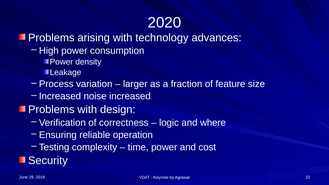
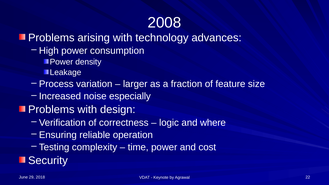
2020: 2020 -> 2008 (164, 23)
noise increased: increased -> especially (130, 96)
